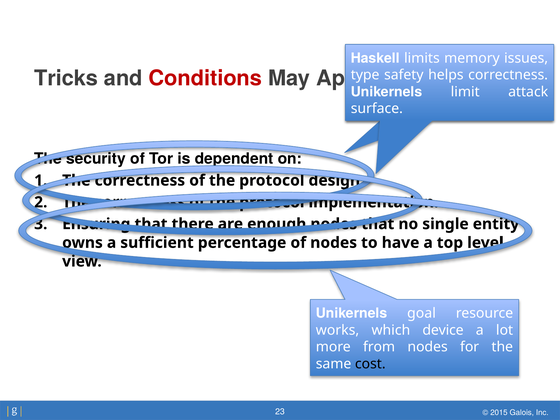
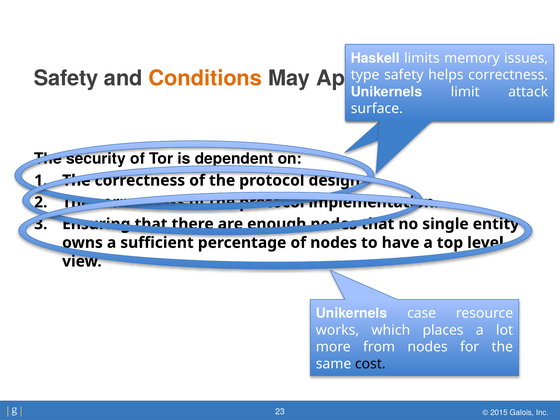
Tricks: Tricks -> Safety (66, 78)
Conditions colour: red -> orange (205, 78)
goal: goal -> case (422, 313)
device: device -> places (443, 330)
